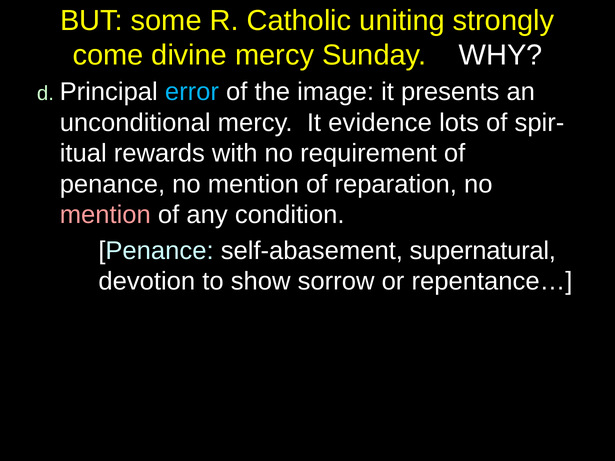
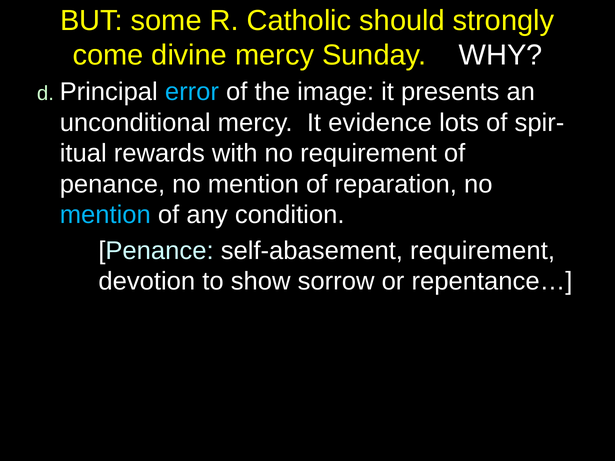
uniting: uniting -> should (402, 20)
mention colour: pink -> light blue (105, 215)
self-abasement supernatural: supernatural -> requirement (483, 251)
